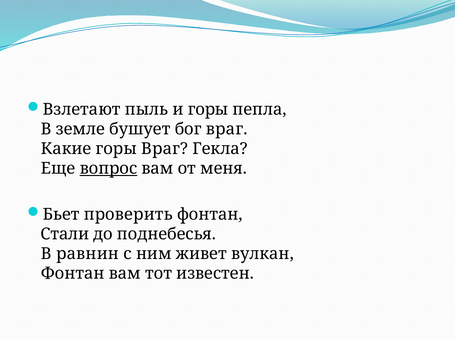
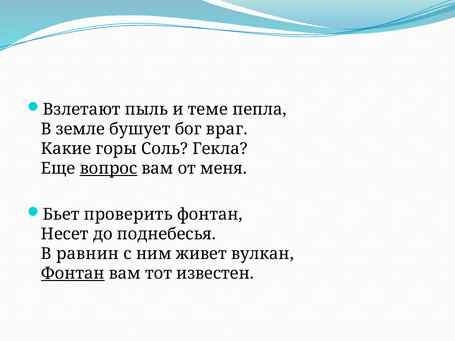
и горы: горы -> теме (208, 110)
горы Враг: Враг -> Соль (165, 149)
Стали: Стали -> Несет (65, 234)
Фонтан underline: none -> present (73, 274)
